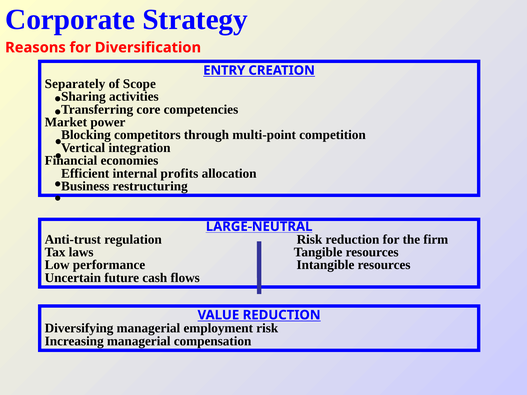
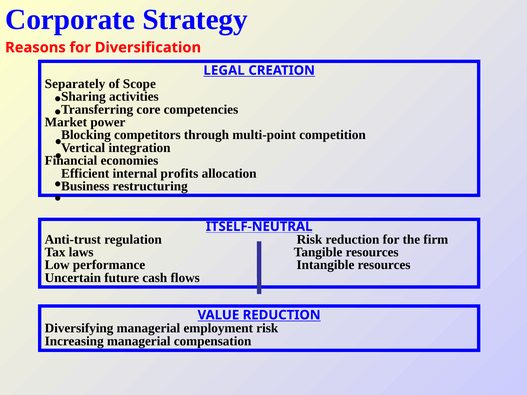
ENTRY: ENTRY -> LEGAL (224, 70)
LARGE-NEUTRAL: LARGE-NEUTRAL -> ITSELF-NEUTRAL (259, 227)
